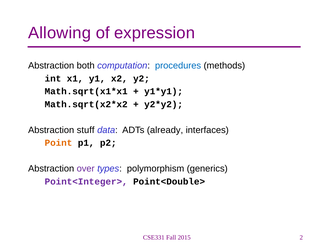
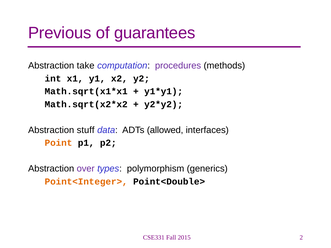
Allowing: Allowing -> Previous (60, 33)
expression: expression -> guarantees (155, 33)
both: both -> take (86, 66)
procedures colour: blue -> purple (178, 66)
already: already -> allowed (165, 130)
Point<Integer> colour: purple -> orange (86, 182)
